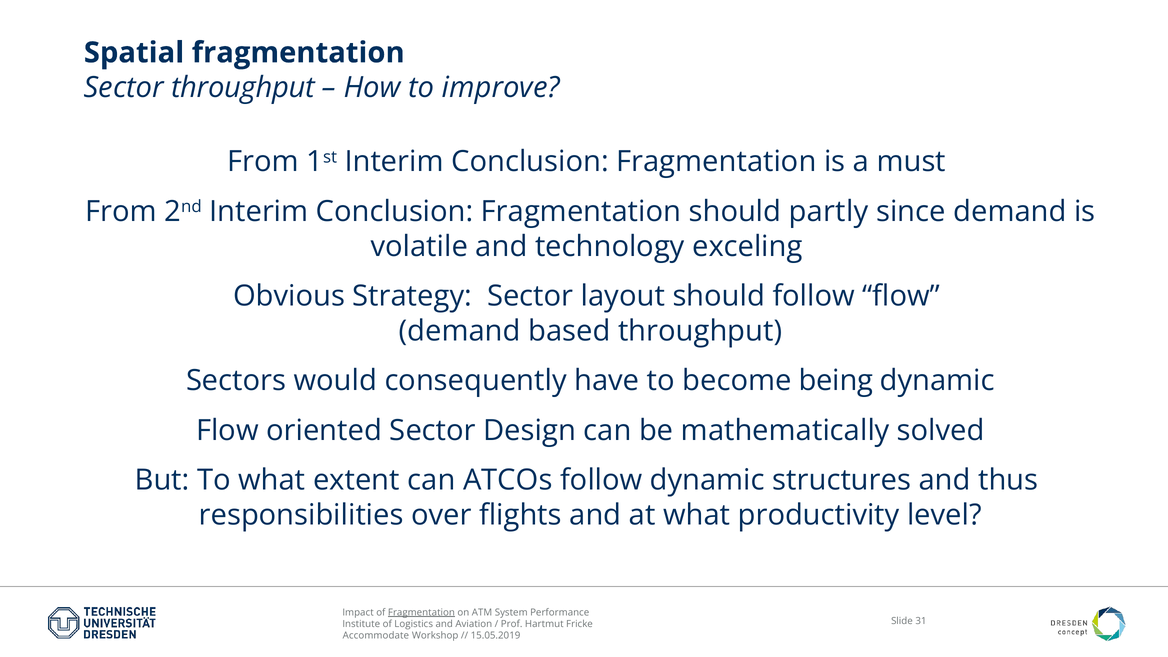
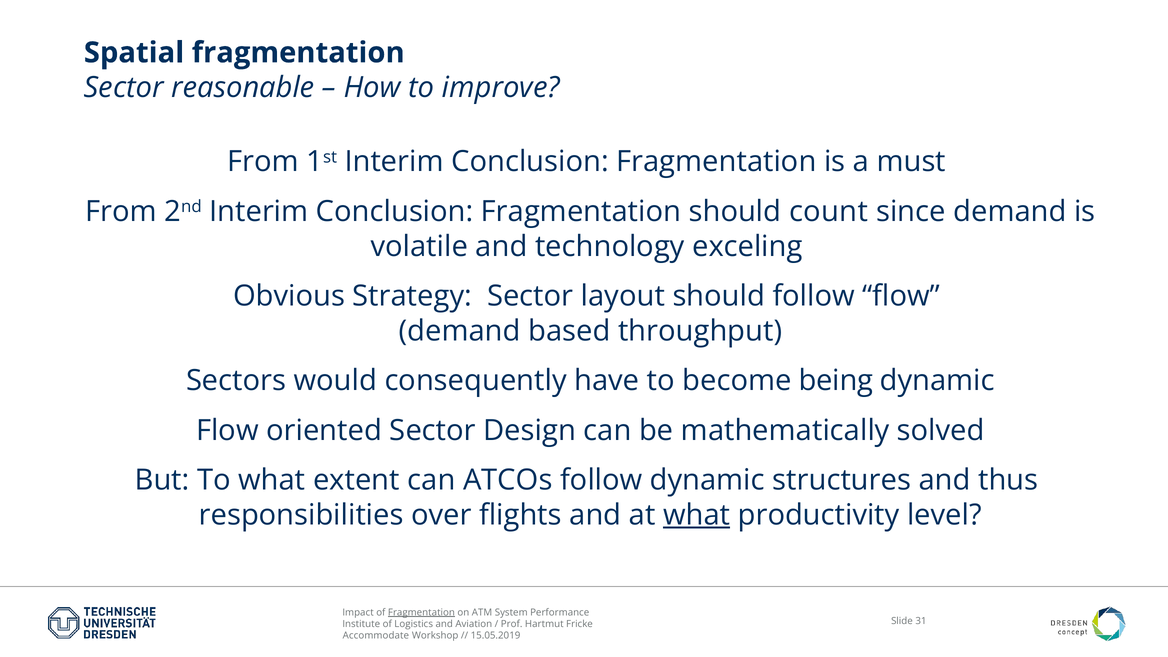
Sector throughput: throughput -> reasonable (243, 88)
partly: partly -> count (829, 211)
what underline: none -> present (697, 515)
